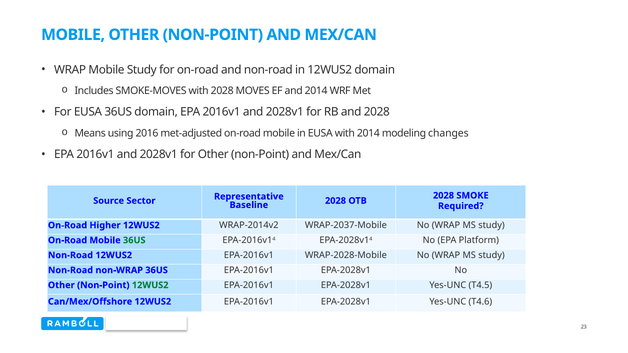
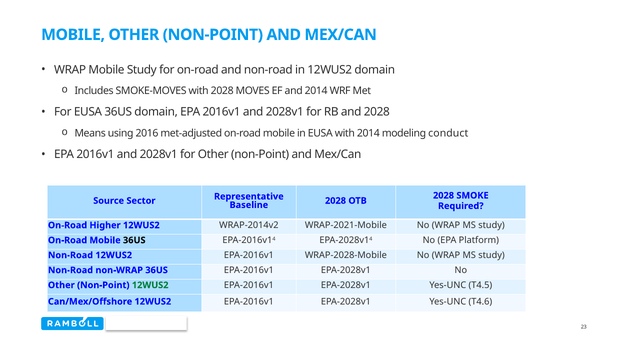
changes: changes -> conduct (448, 133)
WRAP-2037-Mobile: WRAP-2037-Mobile -> WRAP-2021-Mobile (346, 225)
36US colour: green -> black (134, 240)
